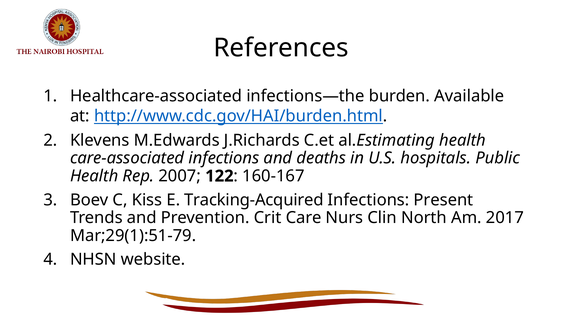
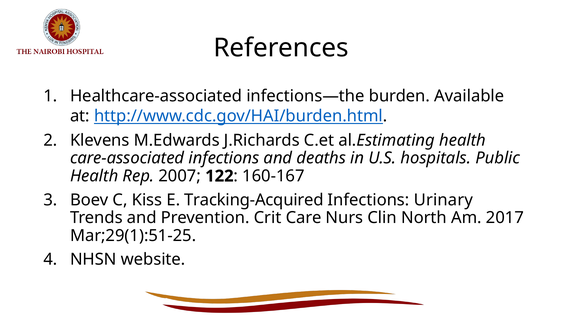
Present: Present -> Urinary (443, 200)
Mar;29(1):51-79: Mar;29(1):51-79 -> Mar;29(1):51-25 (133, 236)
